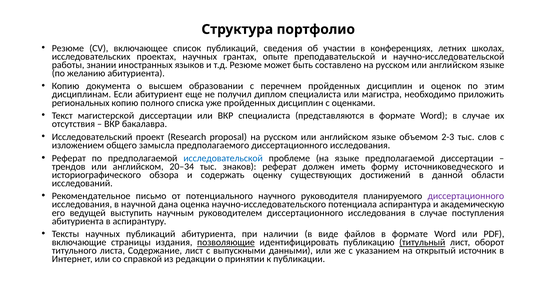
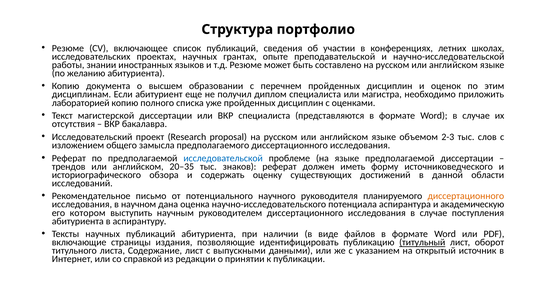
региональных: региональных -> лабораторией (81, 103)
20–34: 20–34 -> 20–35 (182, 167)
диссертационного colour: purple -> orange (466, 196)
научной: научной -> научном (139, 205)
ведущей: ведущей -> котором (88, 213)
позволяющие underline: present -> none (226, 243)
